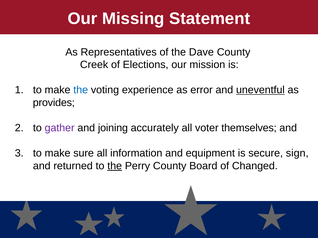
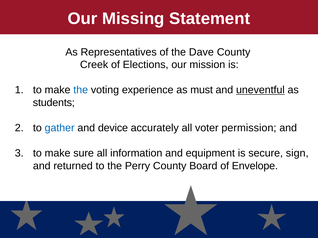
error: error -> must (202, 90)
provides: provides -> students (54, 103)
gather colour: purple -> blue (60, 128)
joining: joining -> device (113, 128)
themselves: themselves -> permission (249, 128)
the underline: present -> none (115, 166)
Changed: Changed -> Envelope (255, 166)
